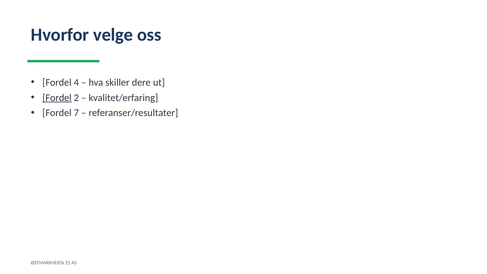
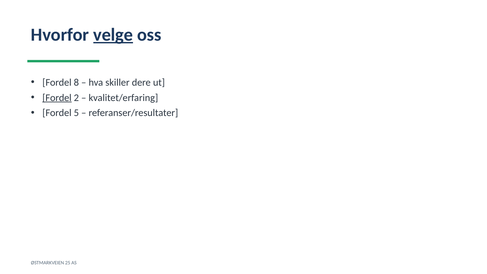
velge underline: none -> present (113, 35)
4: 4 -> 8 (76, 82)
7: 7 -> 5 (76, 113)
